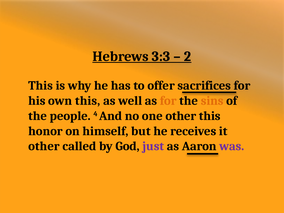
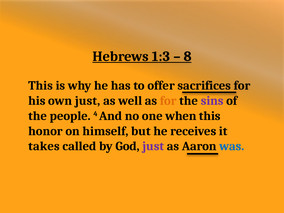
3:3: 3:3 -> 1:3 (161, 56)
2: 2 -> 8 (188, 56)
own this: this -> just (88, 101)
sins colour: orange -> purple (212, 101)
one other: other -> when (181, 116)
other: other -> takes (44, 146)
was colour: purple -> blue (232, 146)
